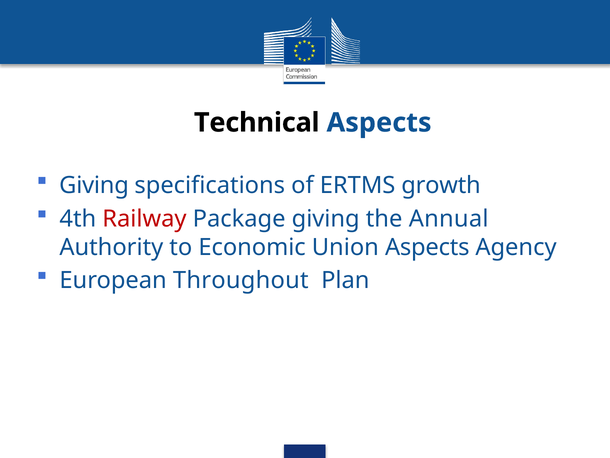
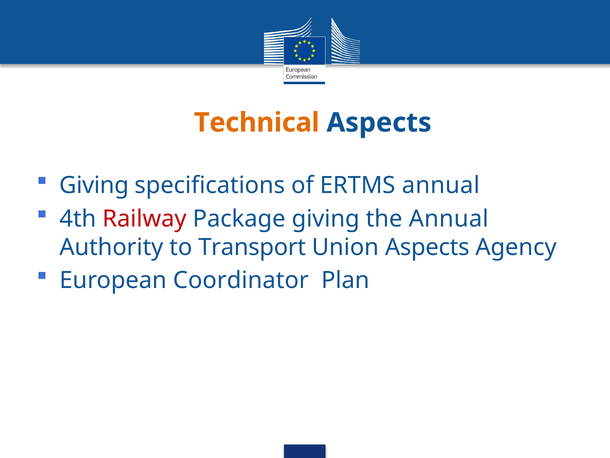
Technical colour: black -> orange (257, 123)
ERTMS growth: growth -> annual (441, 185)
Economic: Economic -> Transport (252, 247)
Throughout: Throughout -> Coordinator (241, 280)
